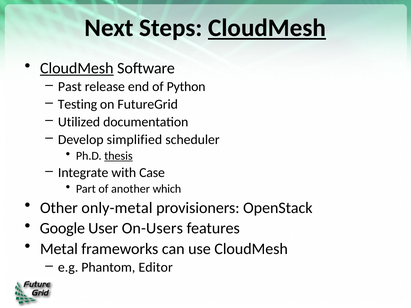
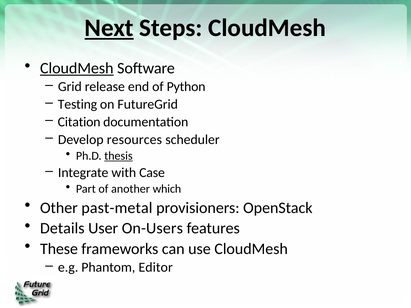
Next underline: none -> present (109, 28)
CloudMesh underline: present -> none (267, 28)
Past: Past -> Grid (70, 87)
Utilized: Utilized -> Citation (79, 122)
simplified: simplified -> resources (134, 140)
only-metal: only-metal -> past-metal (117, 208)
Google: Google -> Details (62, 229)
Metal: Metal -> These (59, 249)
